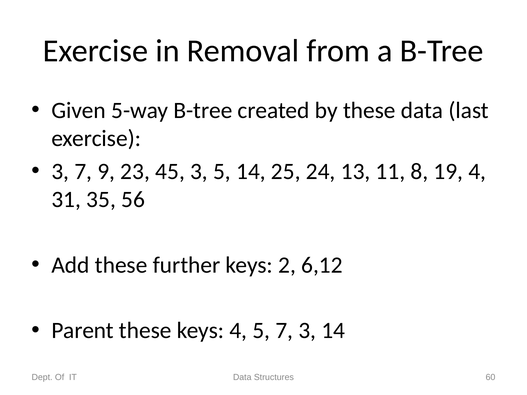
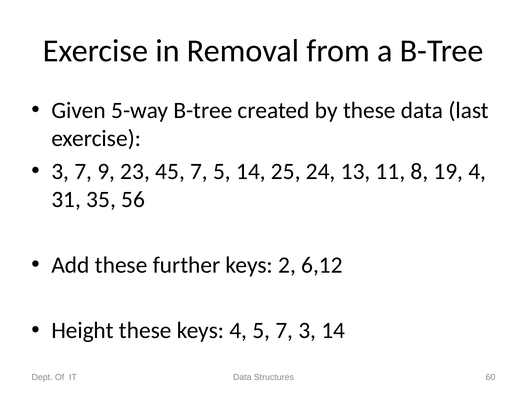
45 3: 3 -> 7 (199, 171)
Parent: Parent -> Height (83, 331)
